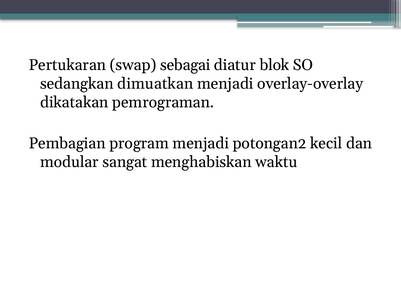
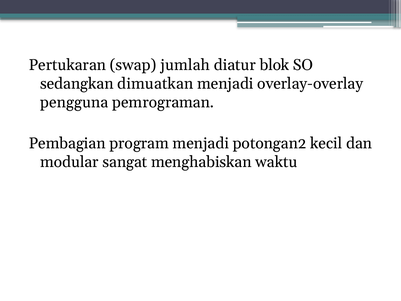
sebagai: sebagai -> jumlah (185, 65)
dikatakan: dikatakan -> pengguna (74, 102)
